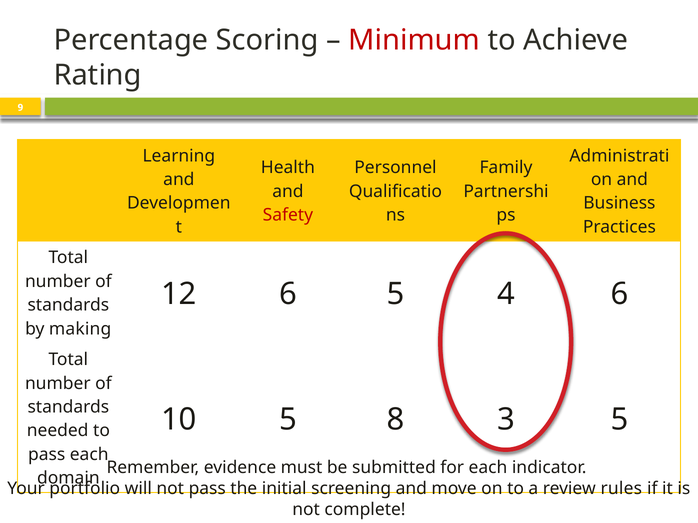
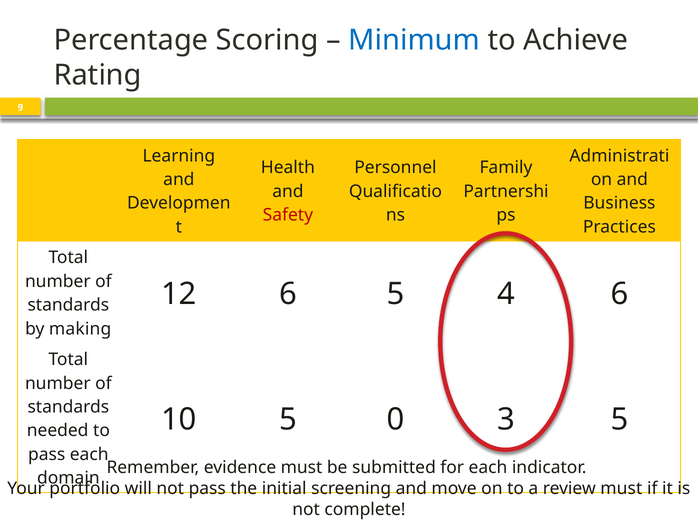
Minimum colour: red -> blue (414, 40)
8: 8 -> 0 (396, 420)
review rules: rules -> must (621, 489)
